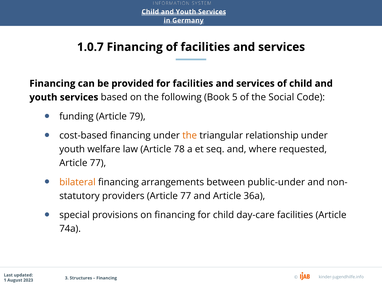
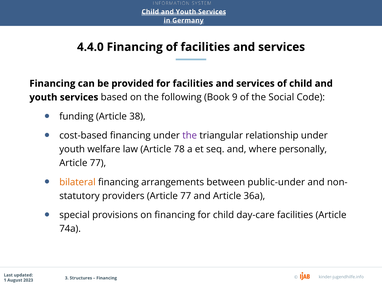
1.0.7: 1.0.7 -> 4.4.0 (90, 47)
5: 5 -> 9 (235, 97)
79: 79 -> 38 (137, 116)
the colour: orange -> purple (190, 135)
requested: requested -> personally (303, 149)
